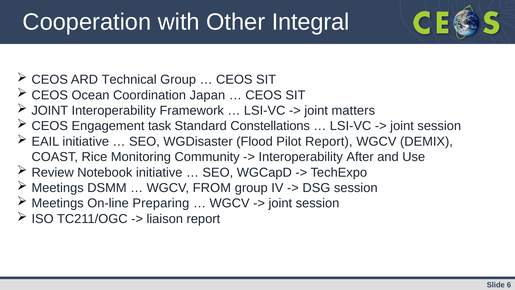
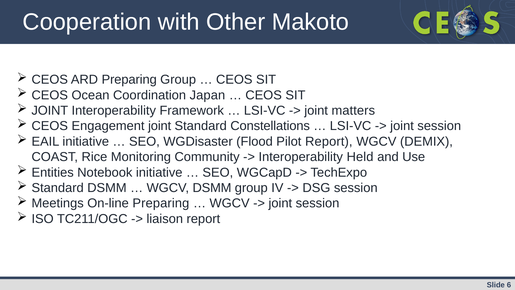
Integral: Integral -> Makoto (310, 22)
ARD Technical: Technical -> Preparing (129, 80)
Engagement task: task -> joint (160, 126)
After: After -> Held (360, 157)
Review: Review -> Entities (53, 172)
Meetings: Meetings -> Standard (58, 188)
WGCV FROM: FROM -> DSMM (212, 188)
